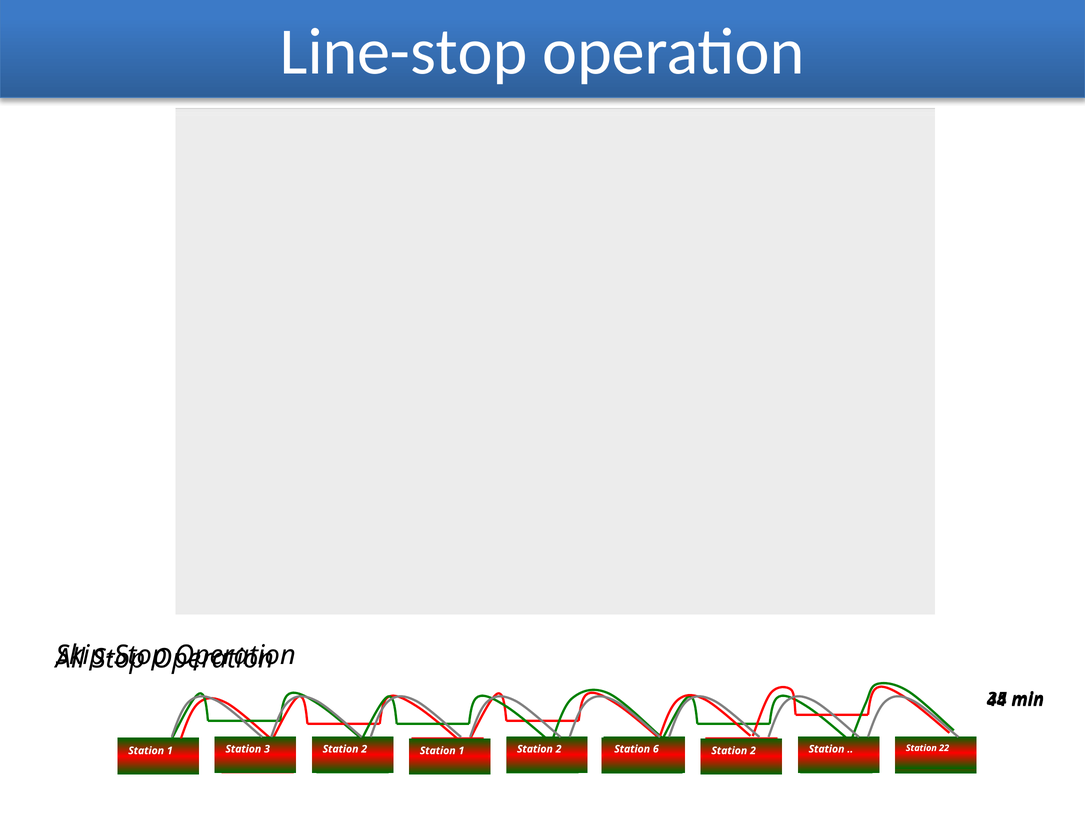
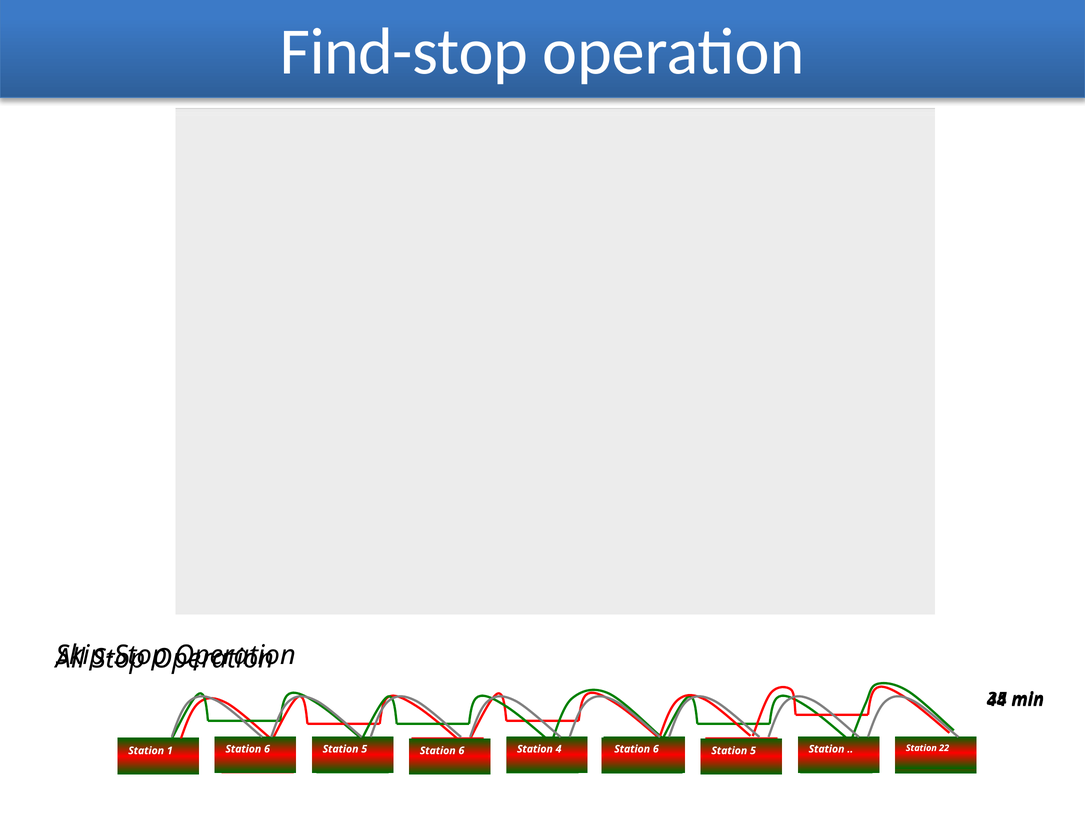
Line-stop: Line-stop -> Find-stop (404, 52)
3: 3 -> 6 (267, 749)
2: 2 -> 5 (364, 749)
1: 1 -> 6 (461, 750)
2: 2 -> 4 (559, 749)
2: 2 -> 5 (753, 750)
